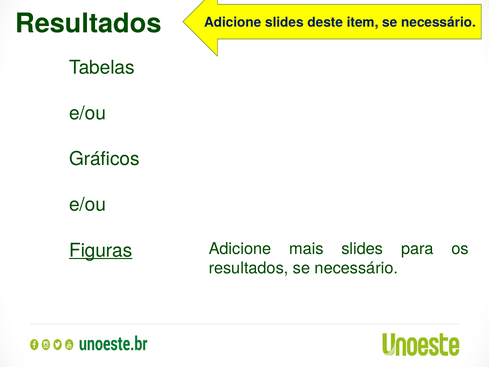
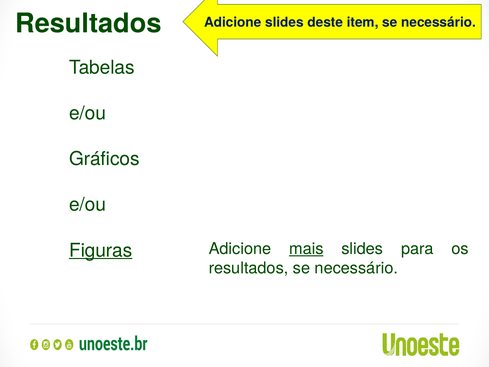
mais underline: none -> present (306, 249)
